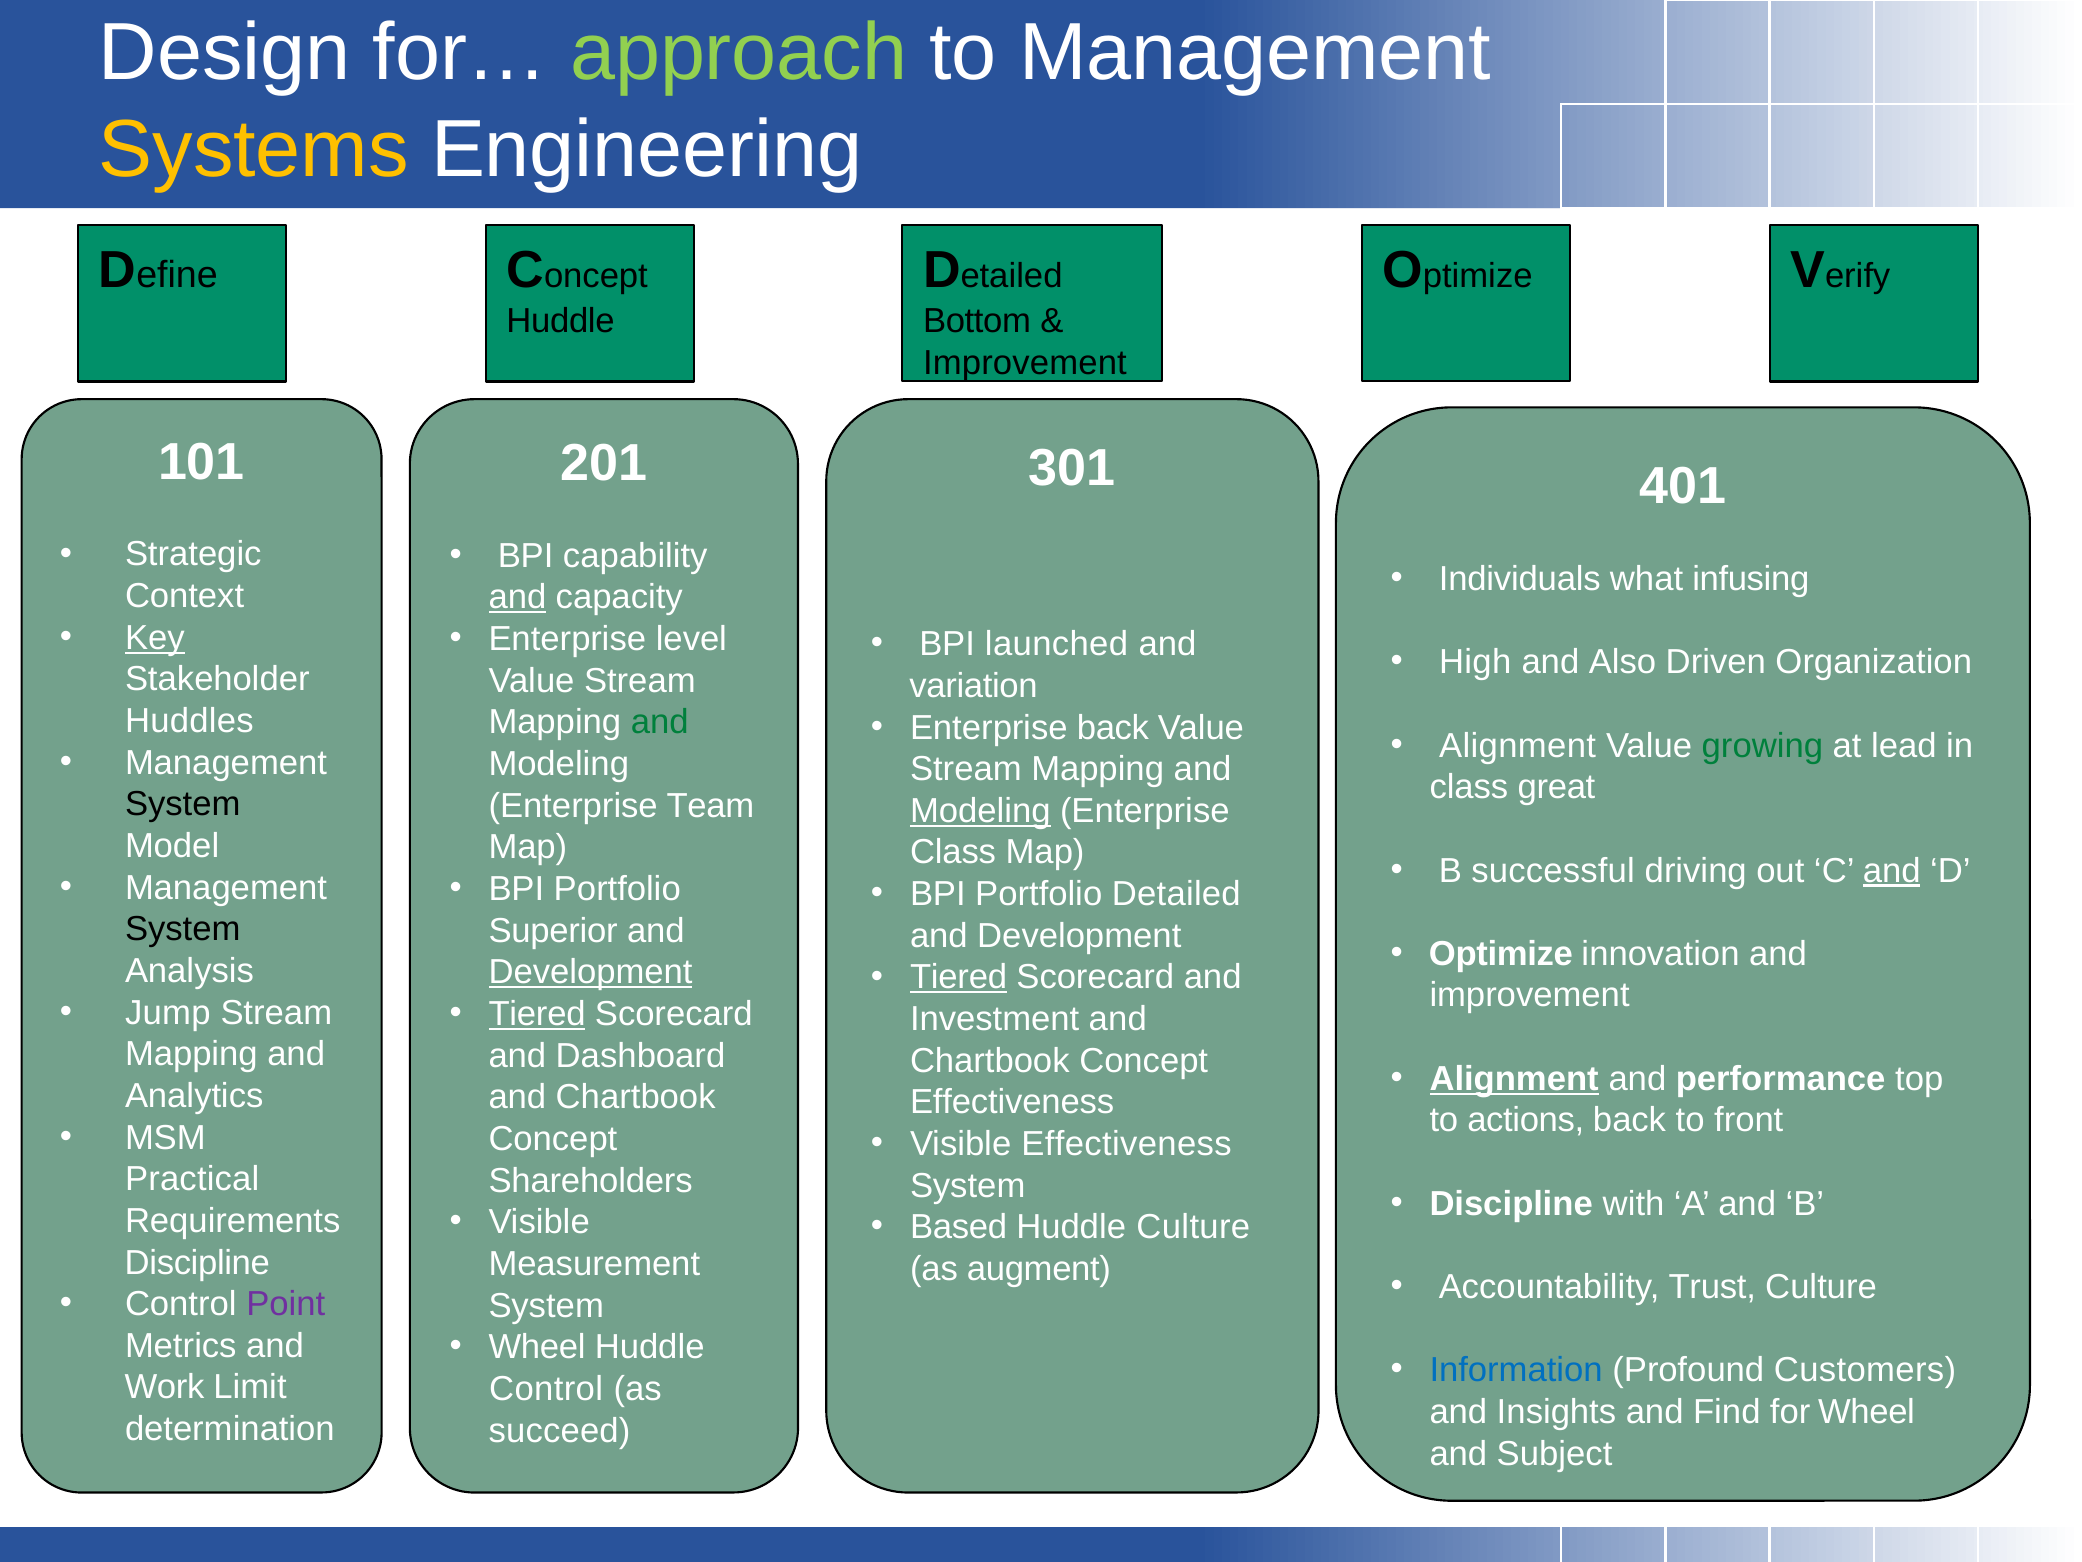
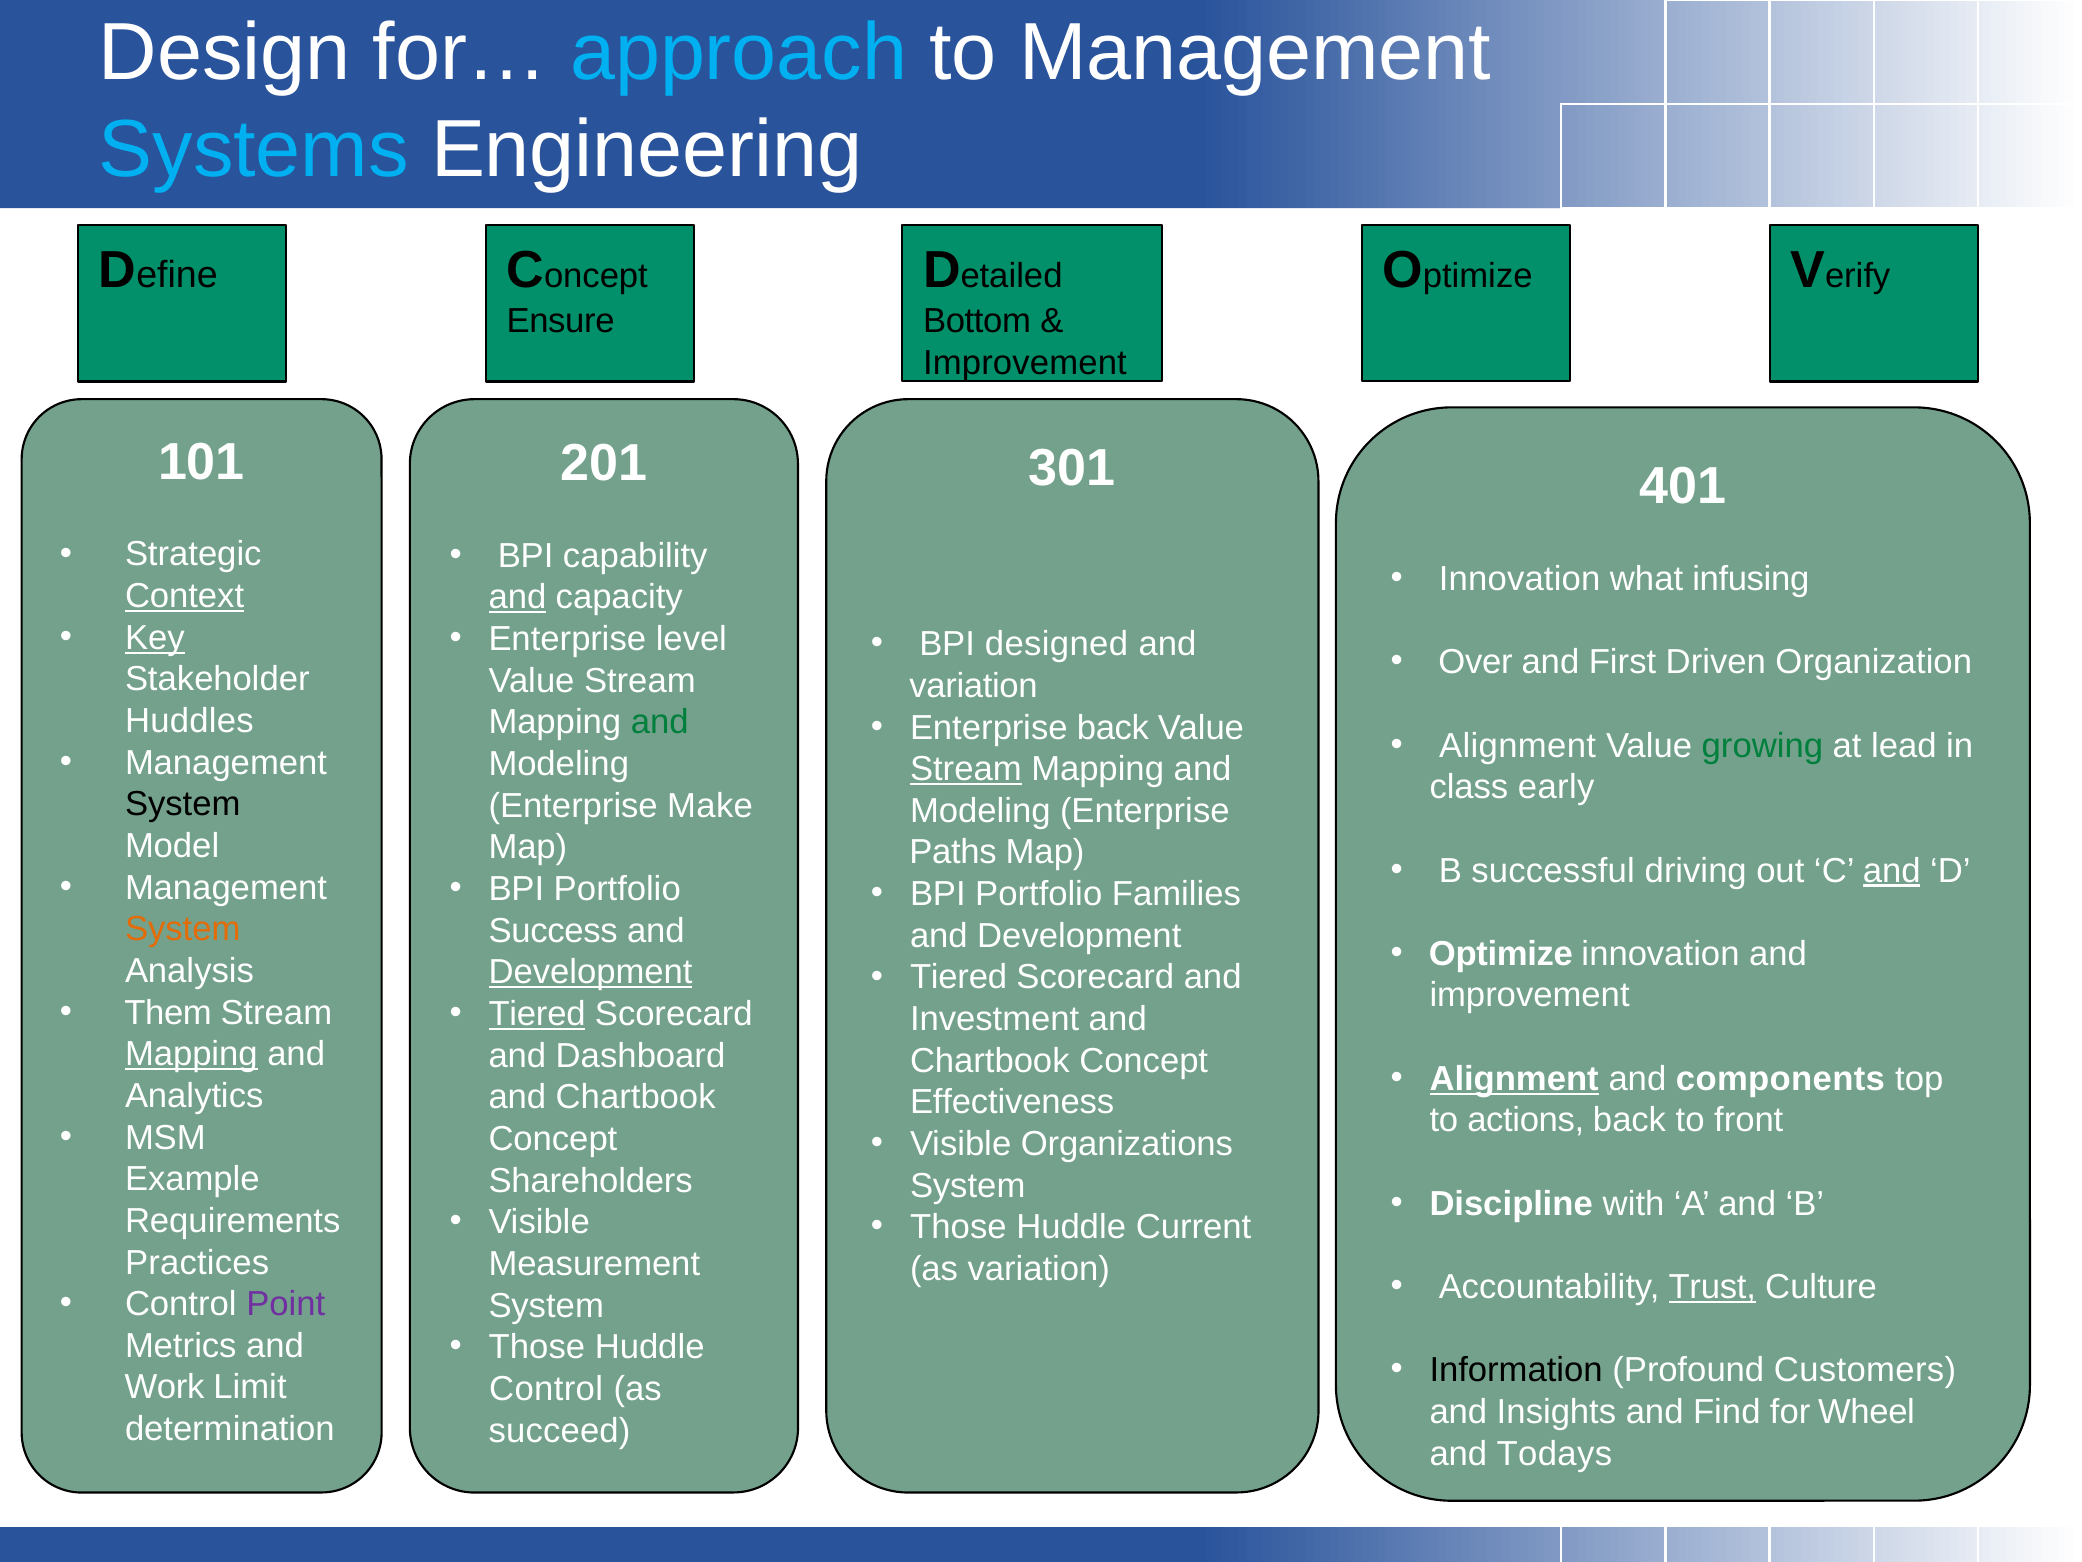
approach colour: light green -> light blue (739, 52)
Systems colour: yellow -> light blue (254, 150)
Huddle: Huddle -> Ensure (561, 321)
Individuals: Individuals -> Innovation (1520, 579)
Context underline: none -> present (185, 596)
launched: launched -> designed (1057, 644)
High: High -> Over (1476, 662)
Also: Also -> First (1623, 662)
Stream underline: none -> present (966, 769)
great: great -> early (1556, 787)
Team: Team -> Make (710, 806)
Modeling underline: present -> none (980, 811)
Class: Class -> Paths (953, 852)
Detailed: Detailed -> Families (1176, 894)
System colour: black -> orange (183, 929)
Superior: Superior -> Success (553, 930)
Tiered underline: present -> none (959, 977)
Jump: Jump -> Them (168, 1012)
Mapping underline: none -> present (191, 1054)
performance: performance -> components (1780, 1078)
Visible Effectiveness: Effectiveness -> Organizations (1127, 1144)
Practical: Practical -> Example (192, 1179)
Based: Based -> Those (958, 1227)
Huddle Culture: Culture -> Current (1194, 1227)
Discipline: Discipline -> Practices (197, 1262)
as augment: augment -> variation (1039, 1269)
Trust underline: none -> present (1712, 1287)
Wheel: Wheel -> Those (537, 1347)
Information colour: blue -> black (1516, 1370)
Subject: Subject -> Todays (1554, 1453)
